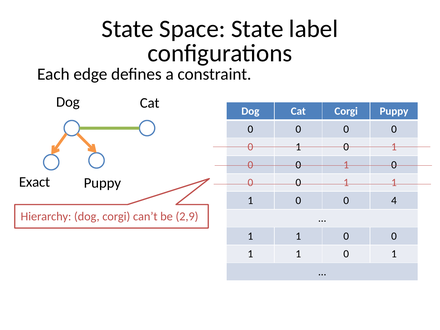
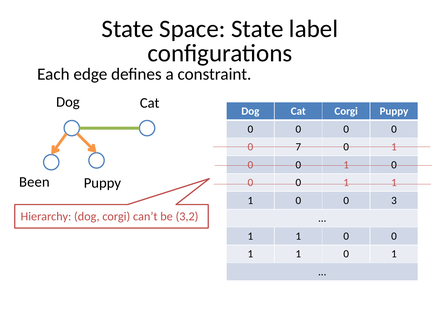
1: 1 -> 7 (298, 147)
Exact: Exact -> Been (34, 182)
4: 4 -> 3 (394, 200)
2,9: 2,9 -> 3,2 (187, 217)
